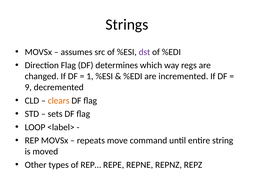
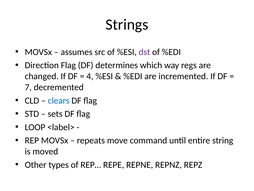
1: 1 -> 4 (90, 76)
9: 9 -> 7 (28, 87)
clears colour: orange -> blue (59, 100)
